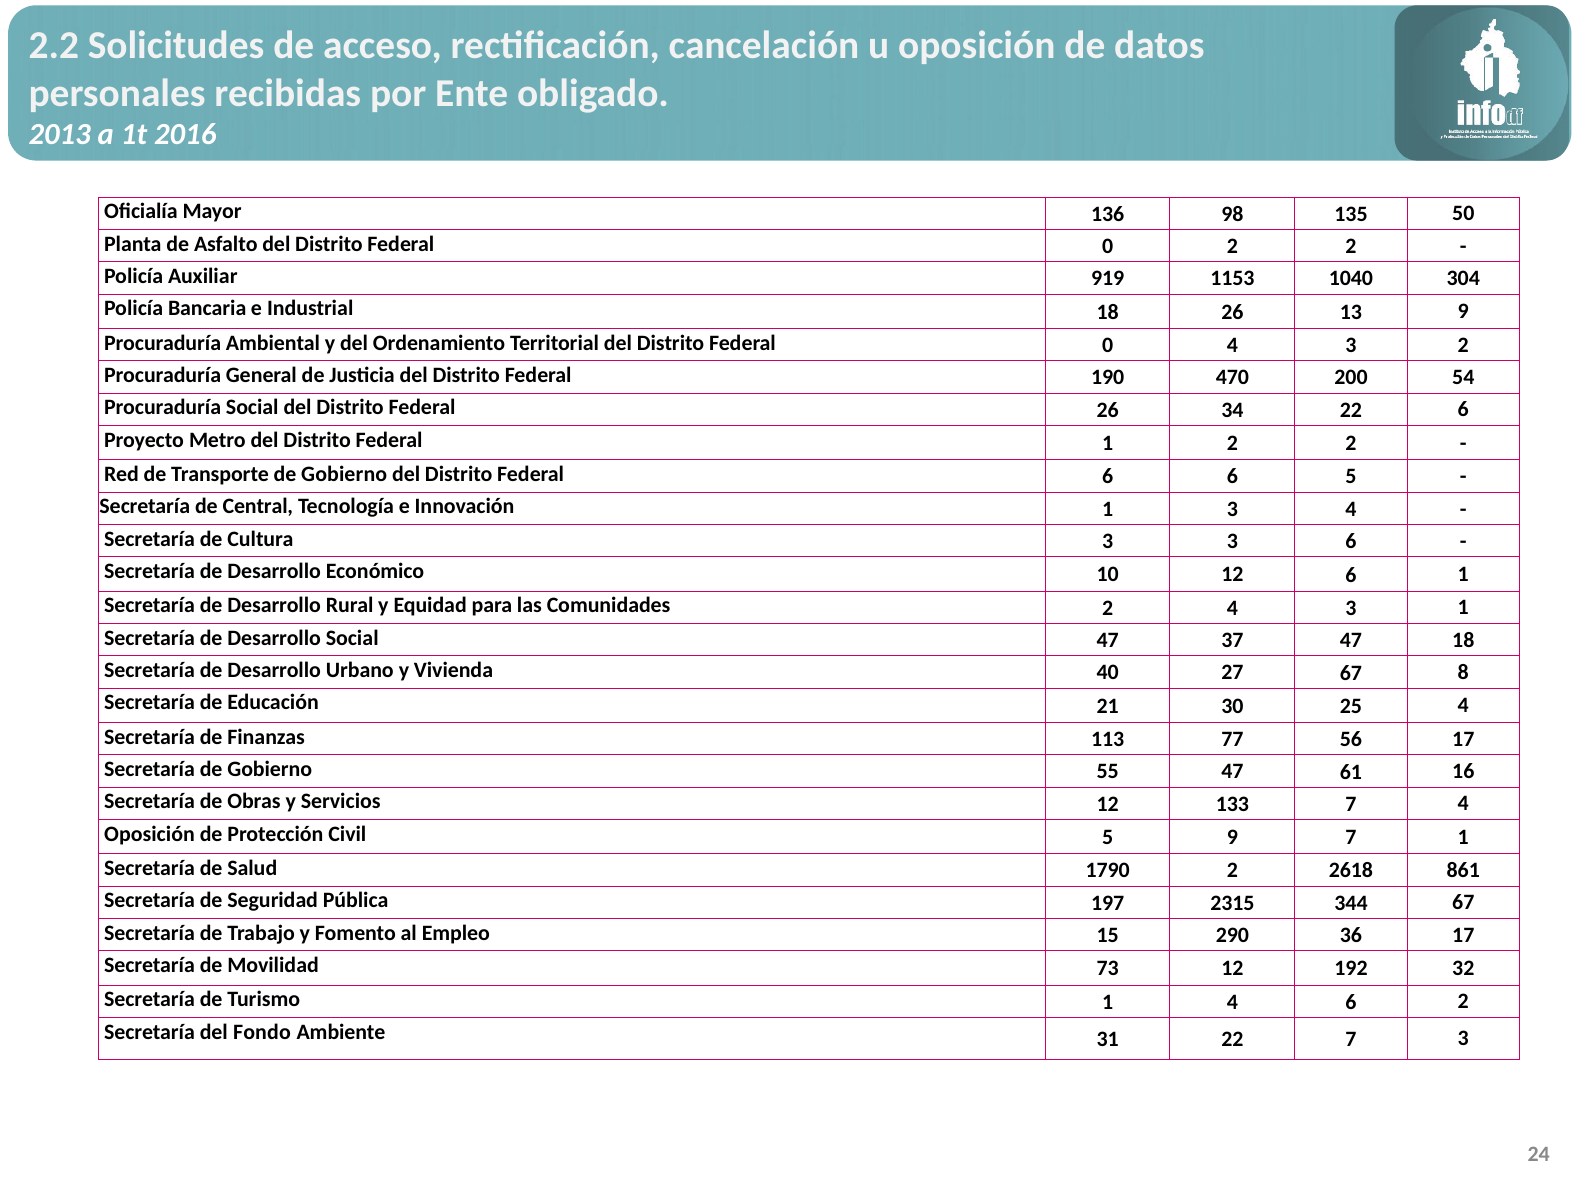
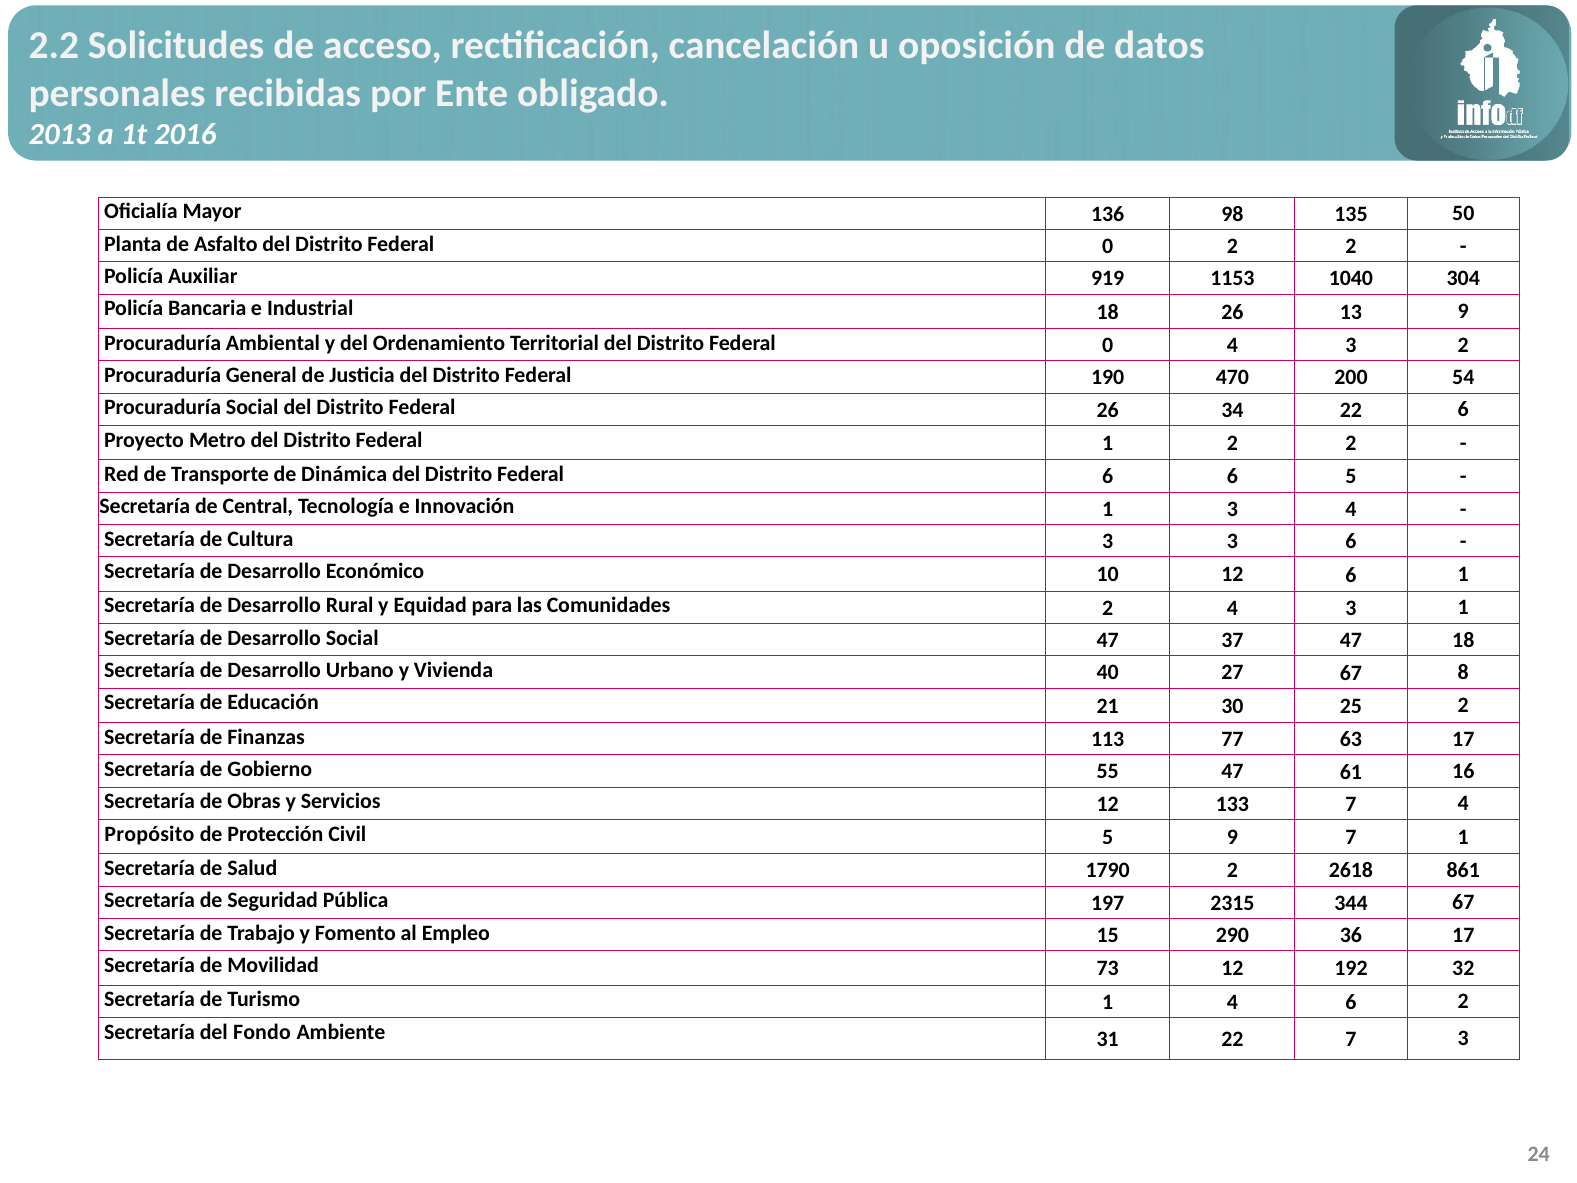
Transporte de Gobierno: Gobierno -> Dinámica (344, 474)
25 4: 4 -> 2 (1463, 705)
56: 56 -> 63 (1351, 740)
Oposición: Oposición -> Propósito (149, 834)
